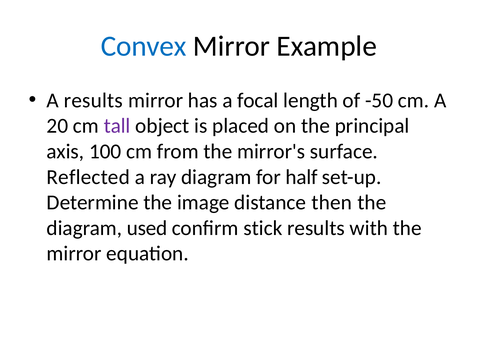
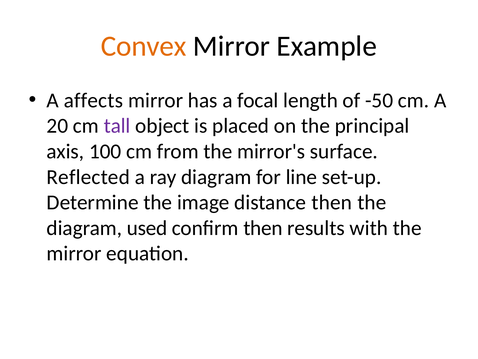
Convex colour: blue -> orange (144, 46)
A results: results -> affects (93, 100)
half: half -> line (301, 177)
confirm stick: stick -> then (263, 228)
